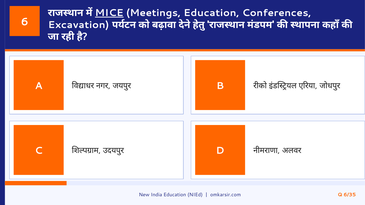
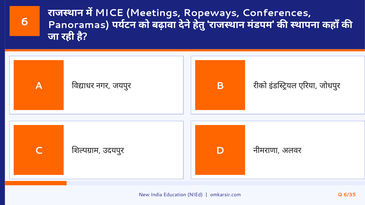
MICE underline: present -> none (109, 13)
Meetings Education: Education -> Ropeways (211, 13)
Excavation: Excavation -> Panoramas (79, 25)
